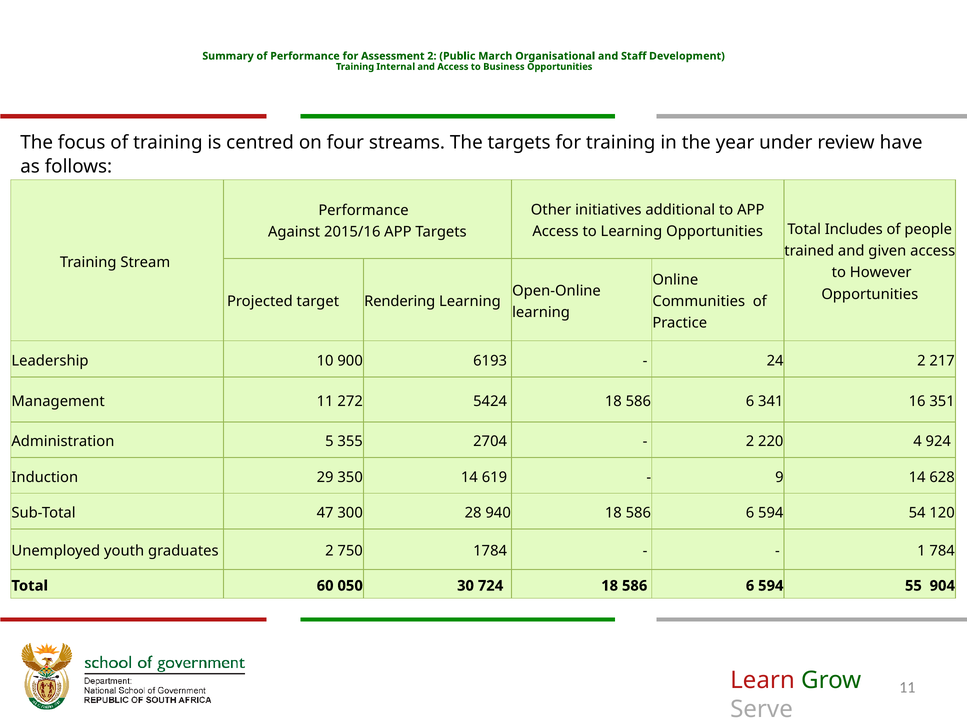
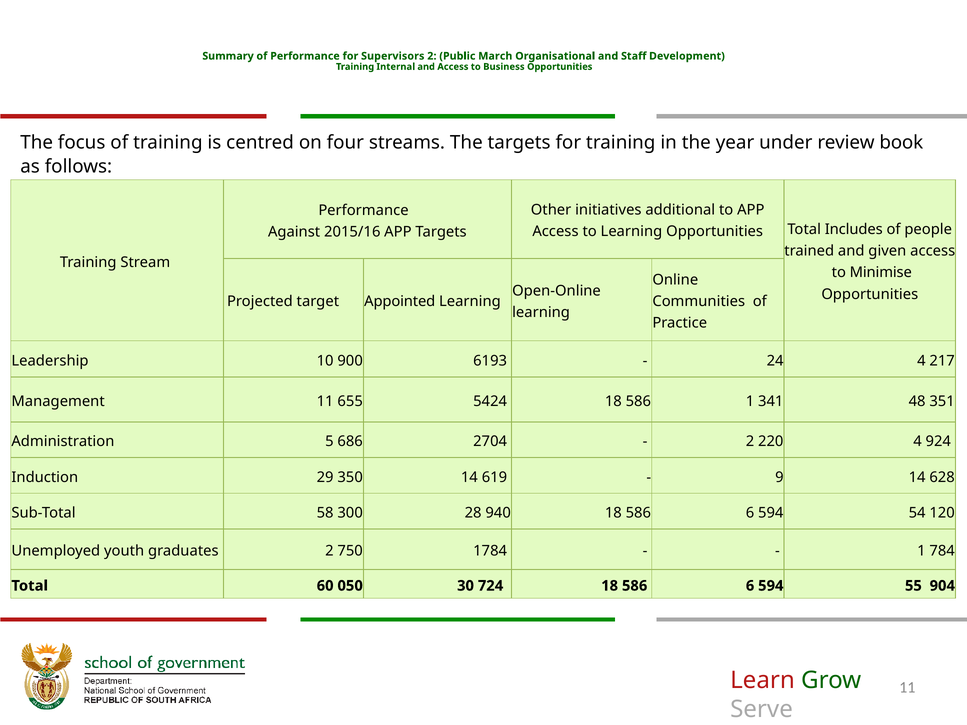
Assessment: Assessment -> Supervisors (393, 56)
have: have -> book (901, 143)
However: However -> Minimise (881, 273)
Rendering: Rendering -> Appointed (400, 302)
24 2: 2 -> 4 (921, 361)
272: 272 -> 655 (350, 401)
5424 18 586 6: 6 -> 1 (750, 401)
16: 16 -> 48 (917, 401)
355: 355 -> 686 (350, 442)
47: 47 -> 58 (325, 513)
